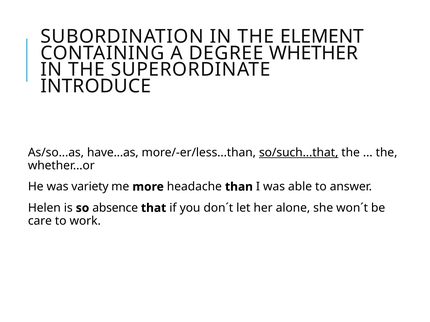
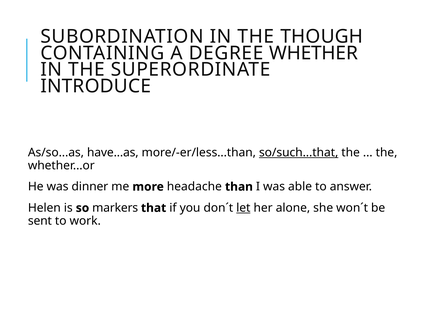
ELEMENT: ELEMENT -> THOUGH (322, 37)
variety: variety -> dinner (90, 187)
absence: absence -> markers (115, 208)
let underline: none -> present (243, 208)
care: care -> sent (40, 221)
